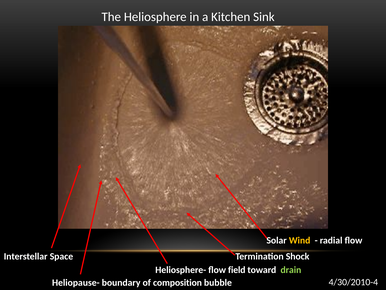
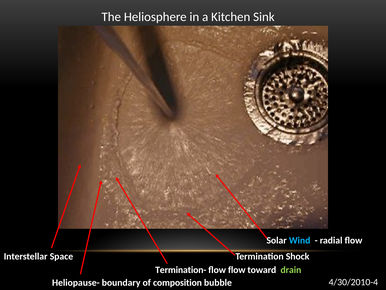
Wind colour: yellow -> light blue (300, 240)
Heliosphere-: Heliosphere- -> Termination- (181, 270)
flow field: field -> flow (237, 270)
